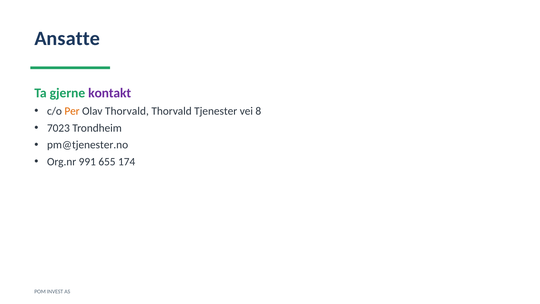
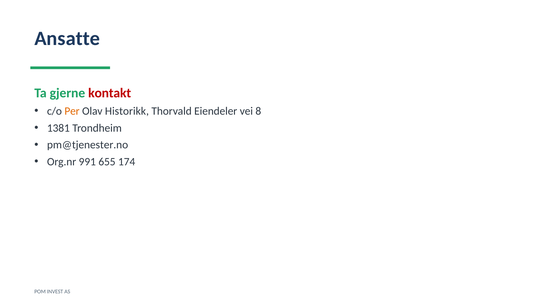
kontakt colour: purple -> red (110, 93)
Olav Thorvald: Thorvald -> Historikk (127, 111)
Tjenester: Tjenester -> Eiendeler (216, 111)
7023: 7023 -> 1381 (58, 128)
